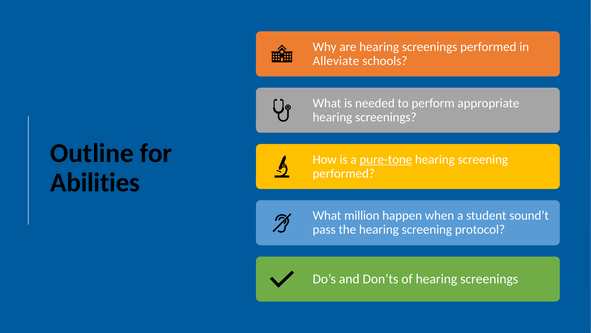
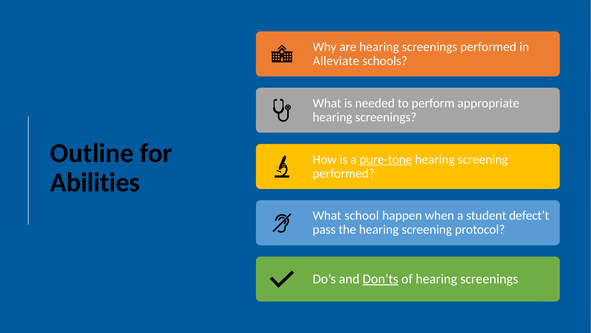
million: million -> school (362, 215)
sound’t: sound’t -> defect’t (529, 215)
Don’ts underline: none -> present (380, 278)
